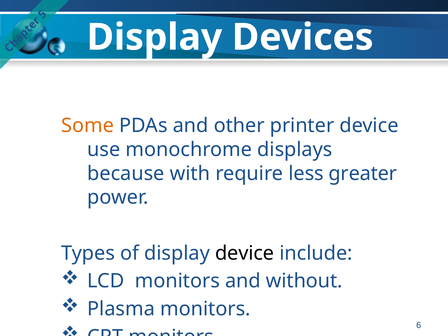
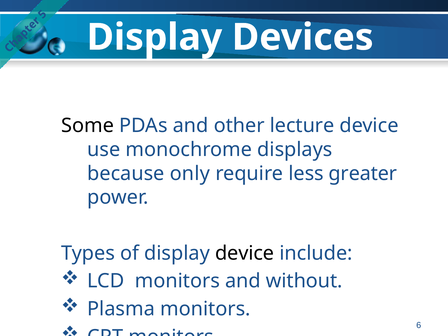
Some colour: orange -> black (88, 126)
printer: printer -> lecture (302, 126)
with: with -> only (190, 174)
